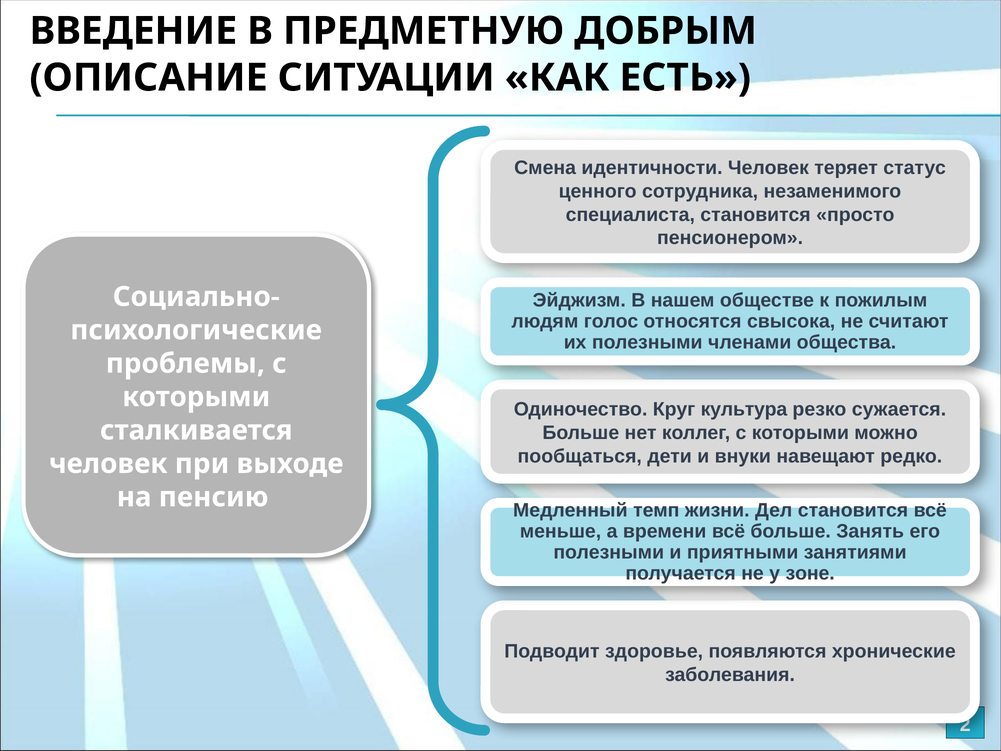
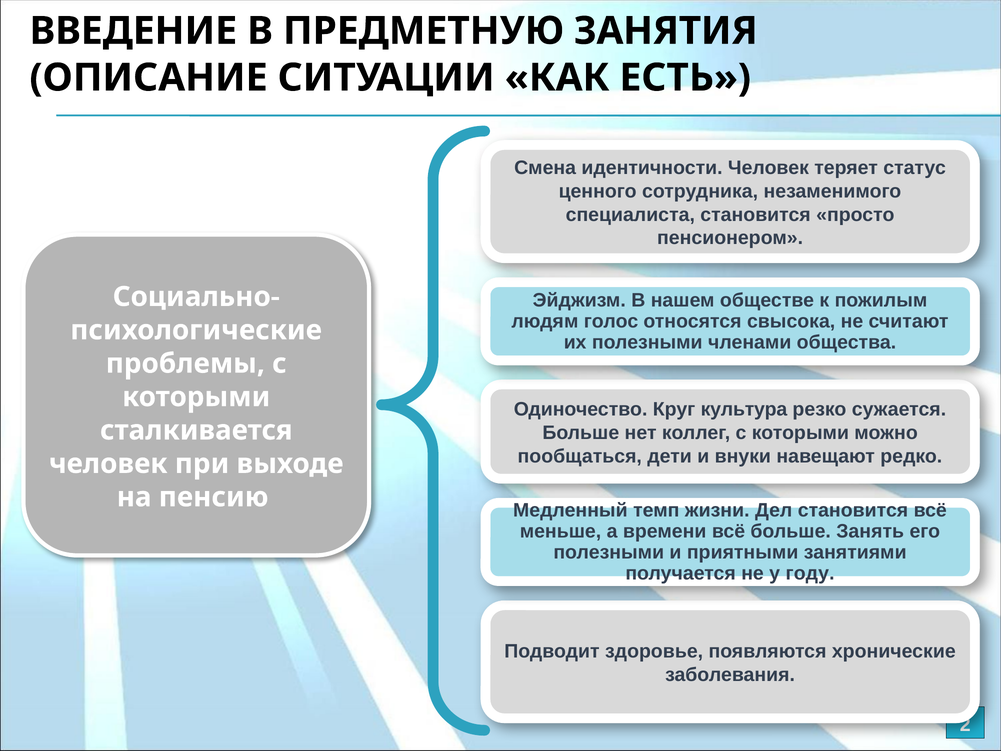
ДОБРЫМ: ДОБРЫМ -> ЗАНЯТИЯ (666, 31)
зоне: зоне -> году (810, 573)
